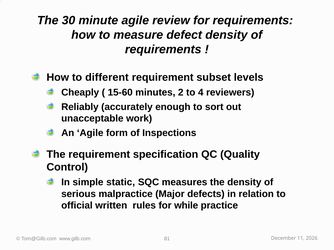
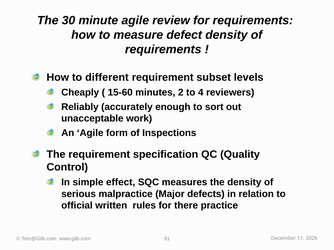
static: static -> effect (121, 183)
while: while -> there (186, 206)
